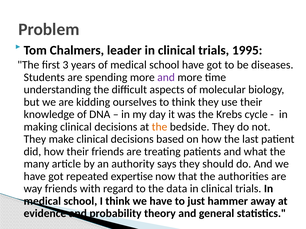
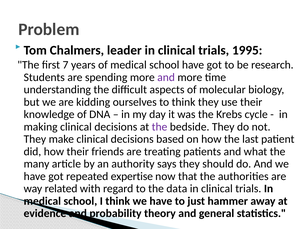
3: 3 -> 7 (66, 65)
diseases: diseases -> research (272, 65)
the colour: orange -> purple (160, 127)
way friends: friends -> related (61, 189)
